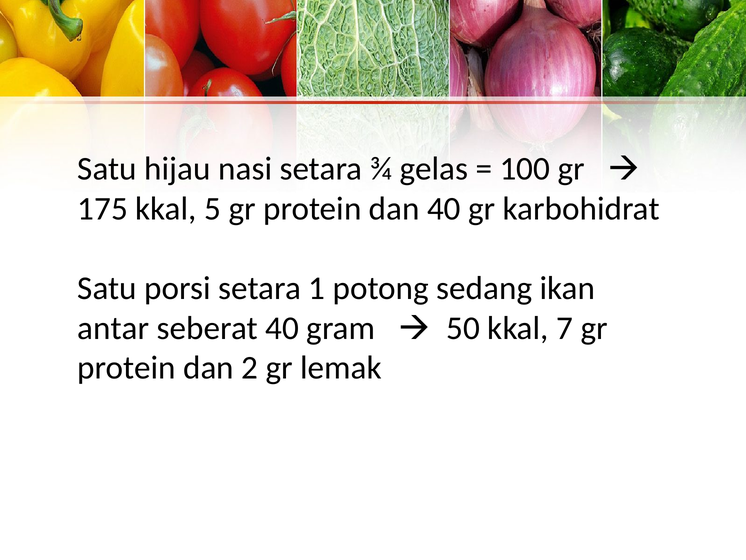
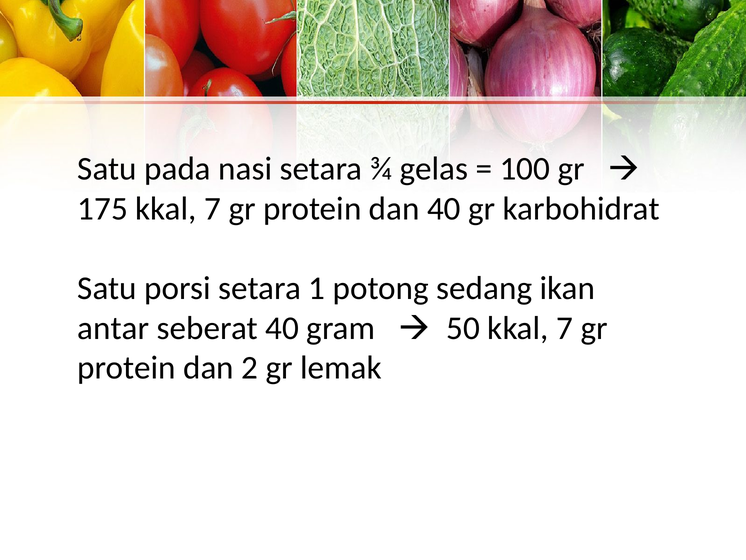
hijau: hijau -> pada (178, 169)
175 kkal 5: 5 -> 7 (213, 208)
